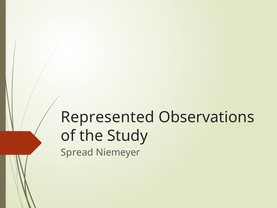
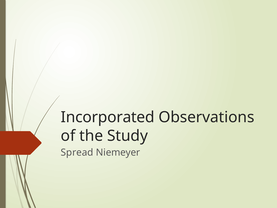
Represented: Represented -> Incorporated (108, 117)
